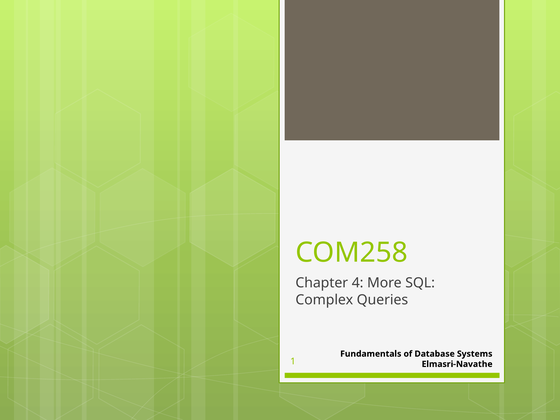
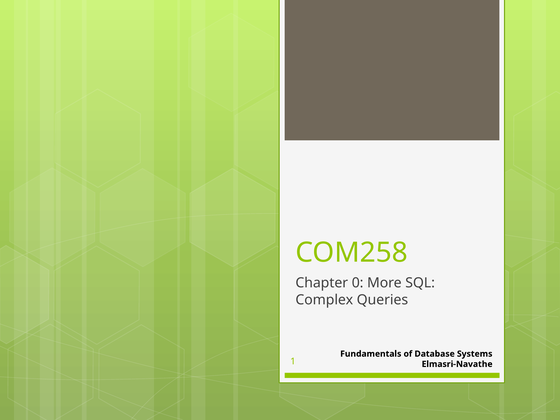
4: 4 -> 0 (358, 283)
